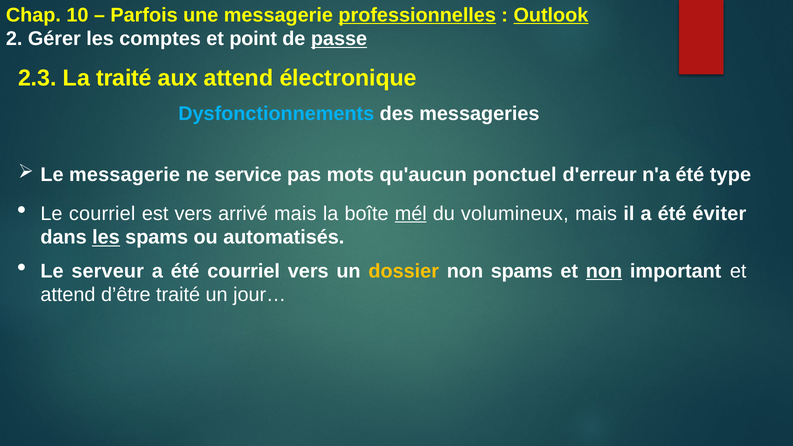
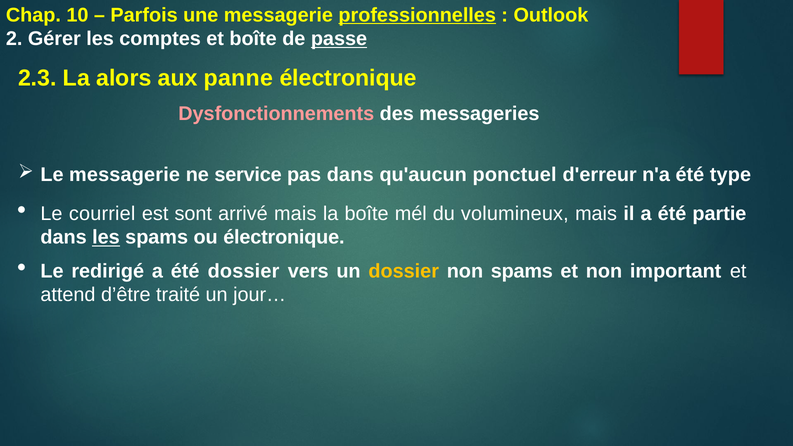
Outlook underline: present -> none (551, 15)
et point: point -> boîte (253, 39)
La traité: traité -> alors (124, 78)
aux attend: attend -> panne (238, 78)
Dysfonctionnements colour: light blue -> pink (276, 114)
pas mots: mots -> dans (350, 175)
est vers: vers -> sont (193, 214)
mél underline: present -> none (411, 214)
éviter: éviter -> partie (719, 214)
ou automatisés: automatisés -> électronique (284, 237)
serveur: serveur -> redirigé (108, 271)
été courriel: courriel -> dossier (244, 271)
non underline: present -> none (604, 271)
